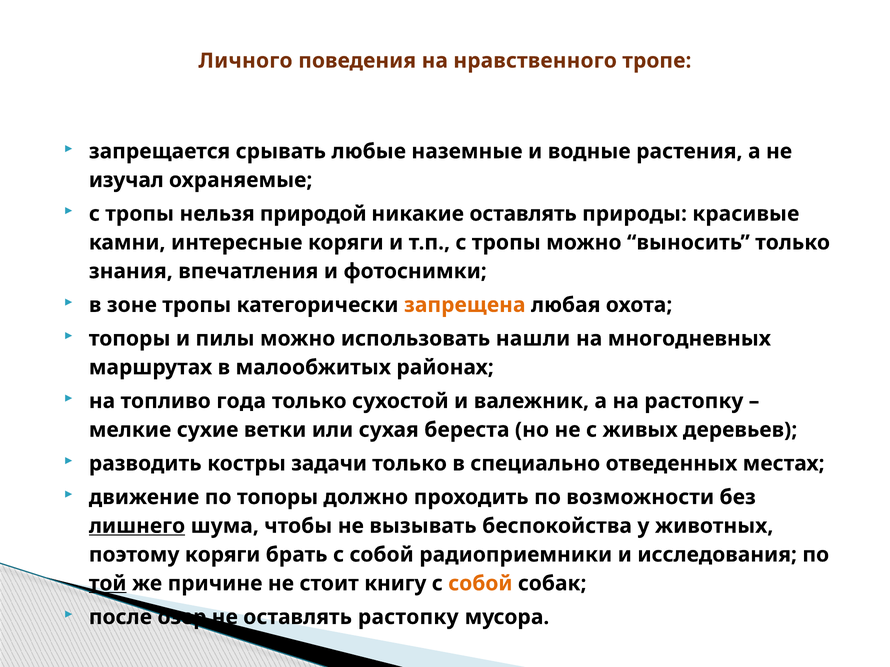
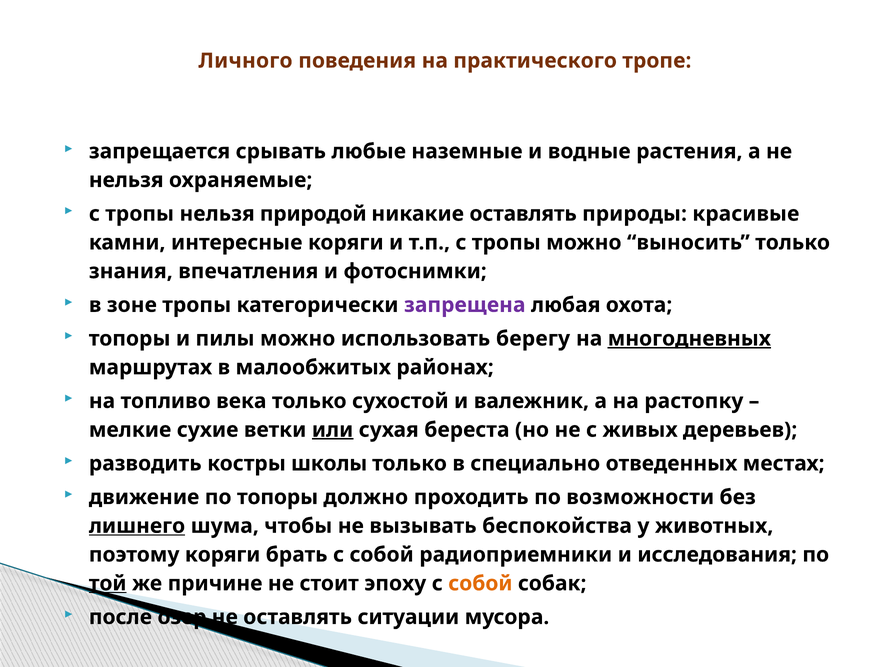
нравственного: нравственного -> практического (535, 61)
изучал: изучал -> нельзя (126, 180)
запрещена colour: orange -> purple (465, 305)
нашли: нашли -> берегу (533, 339)
многодневных underline: none -> present (689, 339)
года: года -> века (241, 401)
или underline: none -> present (333, 430)
задачи: задачи -> школы (329, 464)
книгу: книгу -> эпоху (395, 584)
оставлять растопку: растопку -> ситуации (408, 618)
